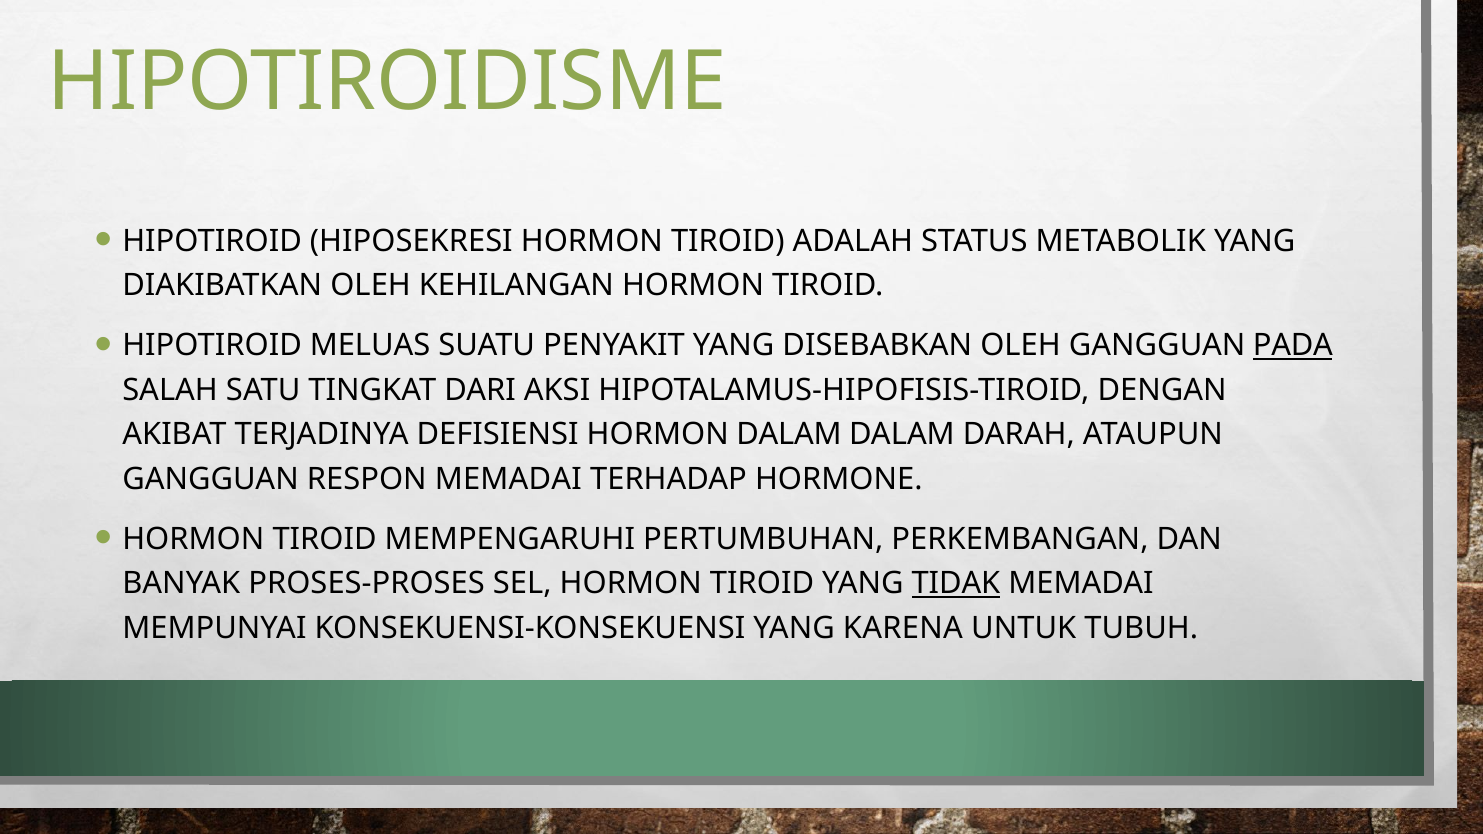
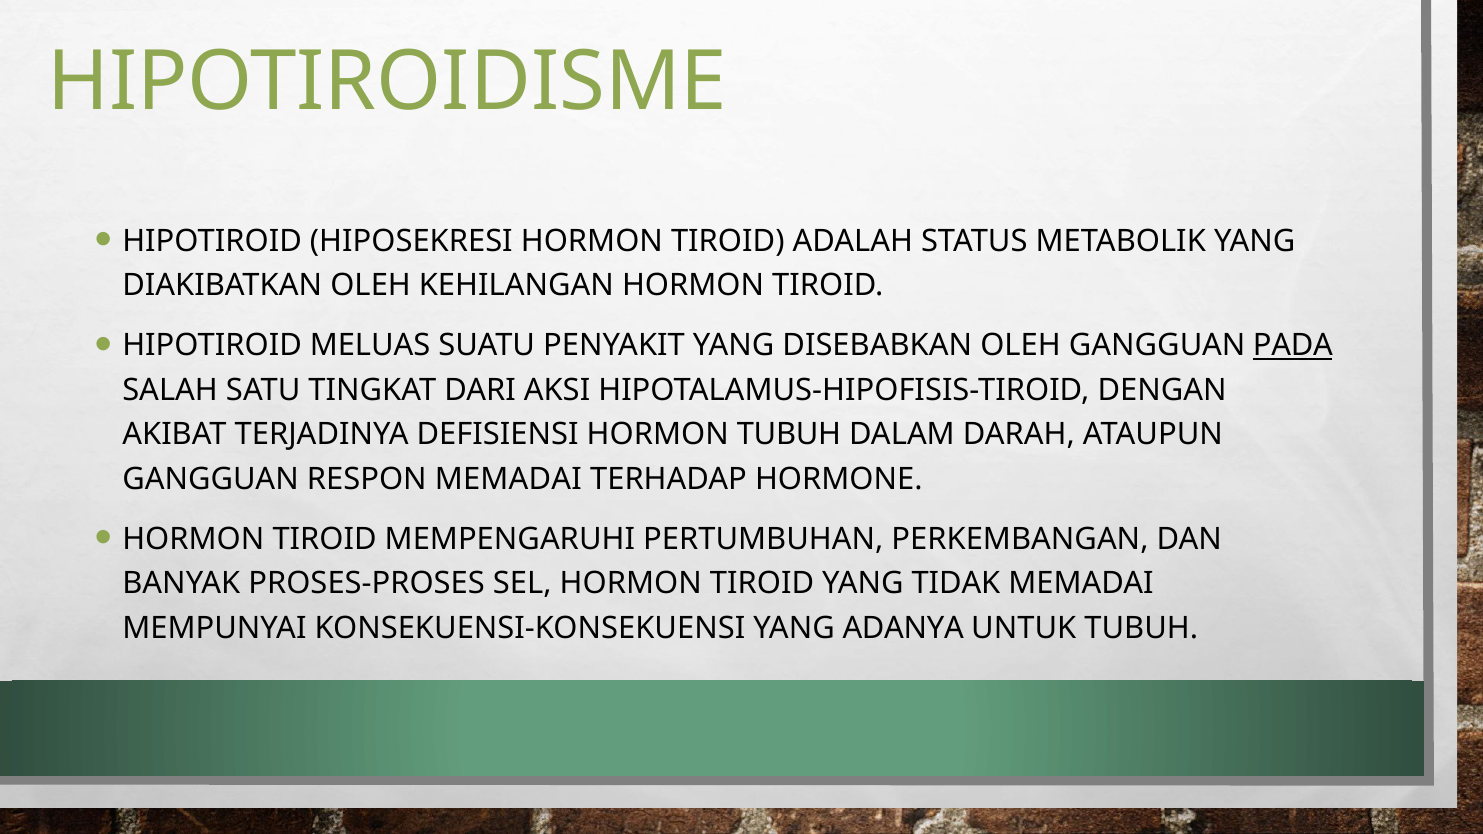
HORMON DALAM: DALAM -> TUBUH (789, 435)
TIDAK underline: present -> none (956, 584)
KARENA: KARENA -> ADANYA (903, 628)
